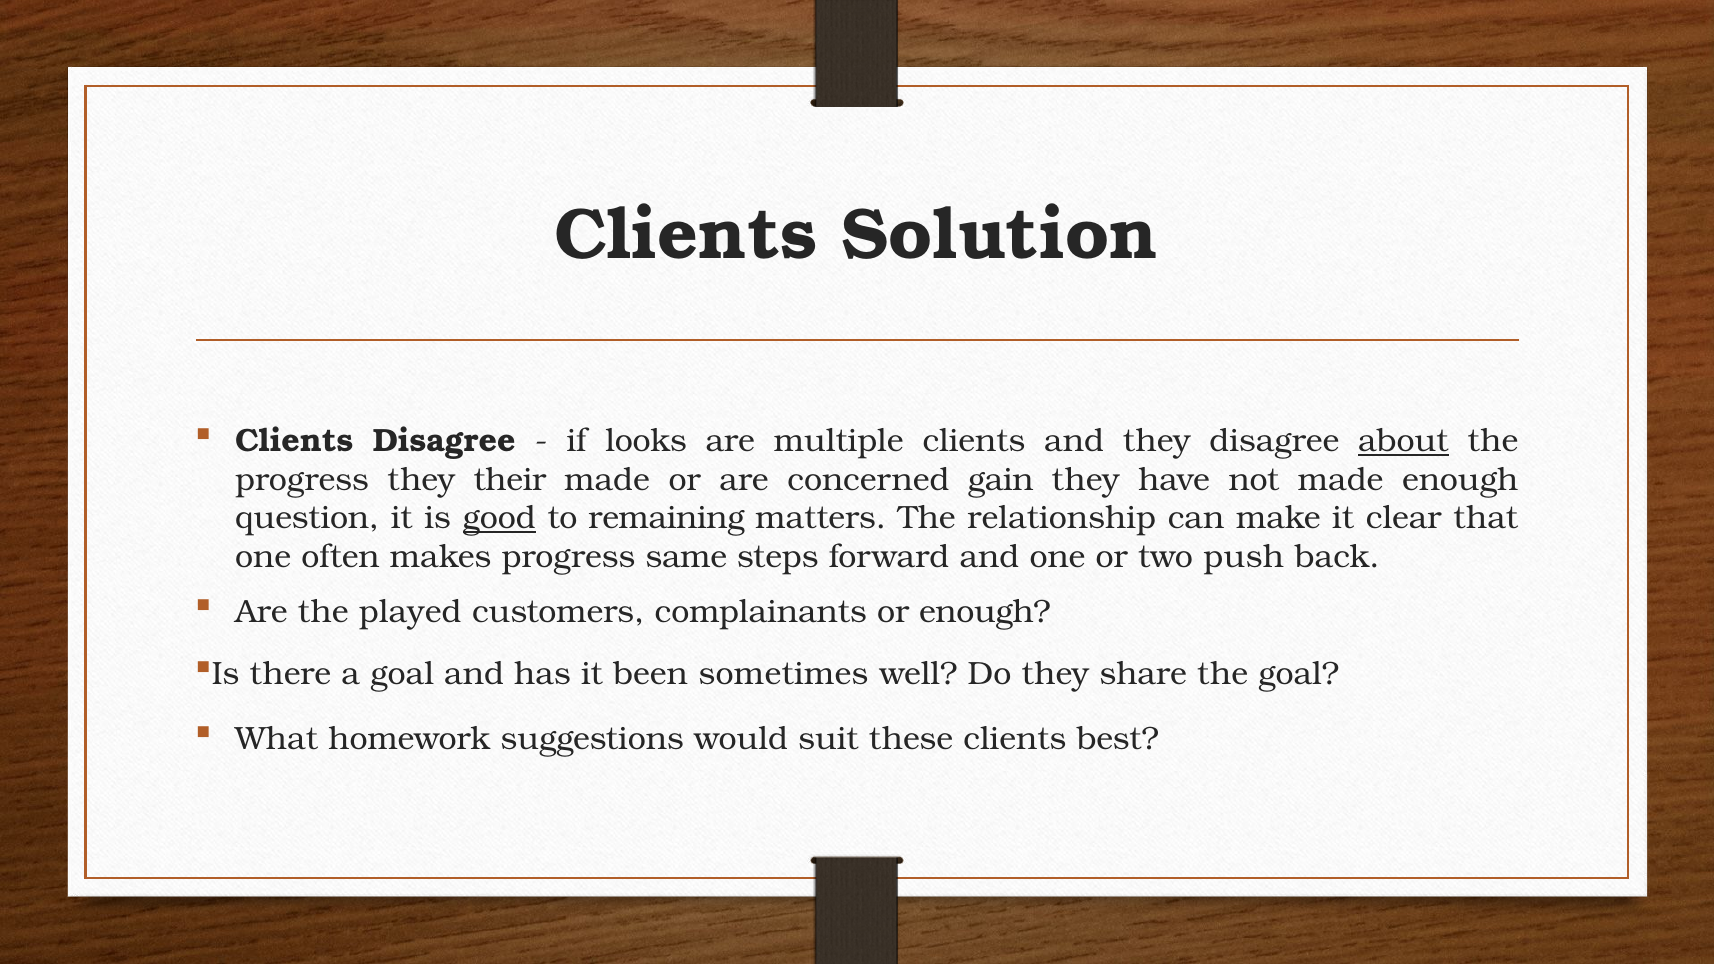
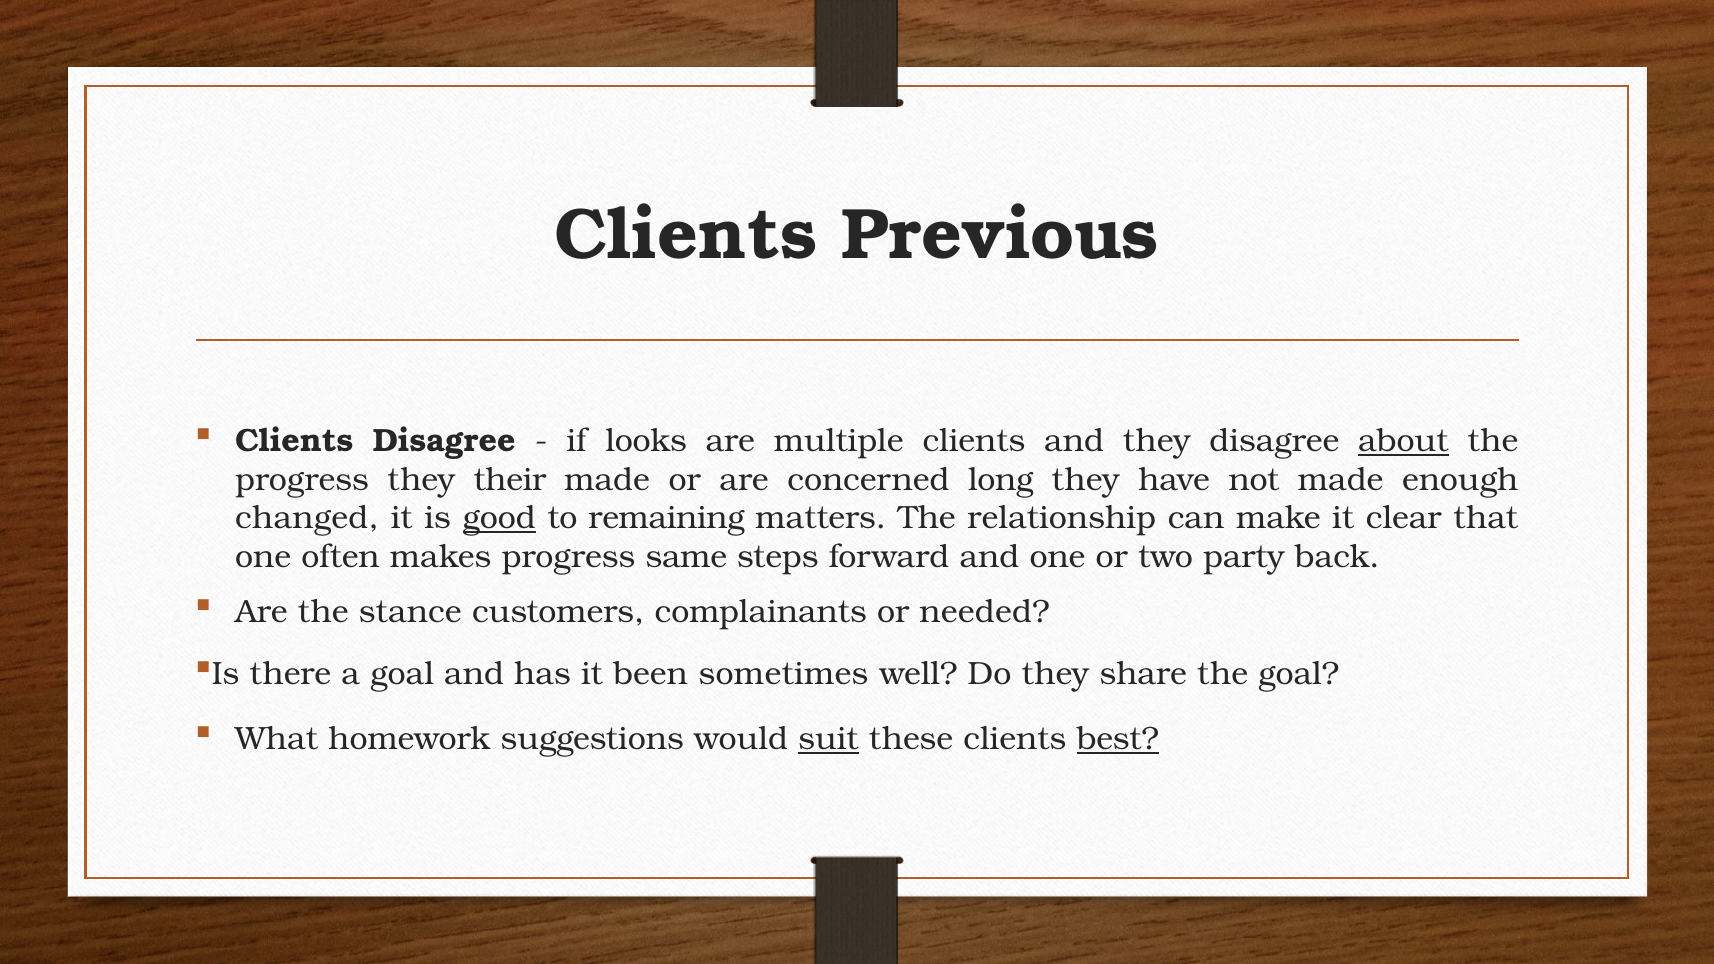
Solution: Solution -> Previous (1000, 235)
gain: gain -> long (1001, 480)
question: question -> changed (307, 518)
push: push -> party (1244, 557)
played: played -> stance (410, 612)
or enough: enough -> needed (985, 612)
suit underline: none -> present (829, 739)
best underline: none -> present (1118, 739)
